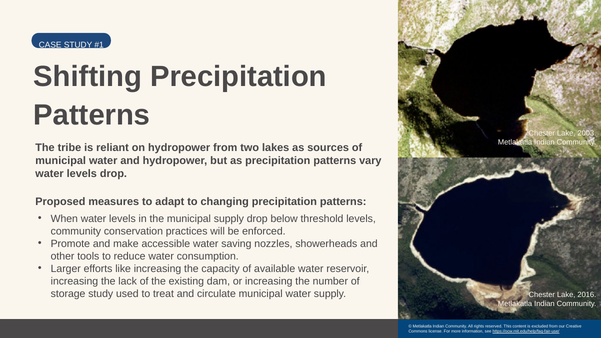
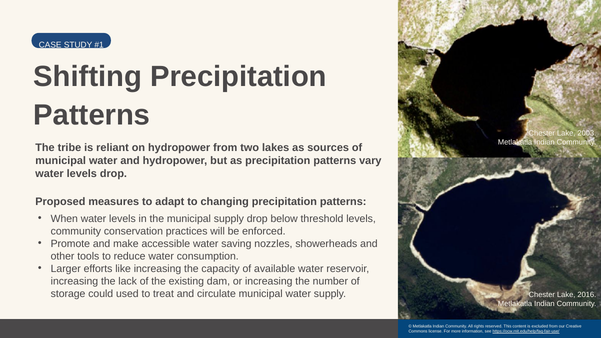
storage study: study -> could (101, 294)
